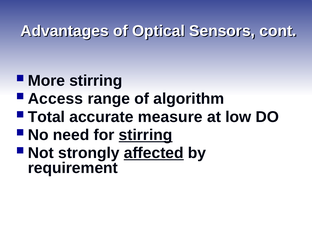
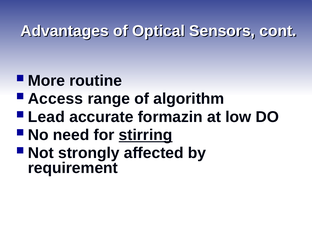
More stirring: stirring -> routine (96, 81)
Total: Total -> Lead (46, 117)
measure: measure -> formazin (170, 117)
affected underline: present -> none (154, 153)
